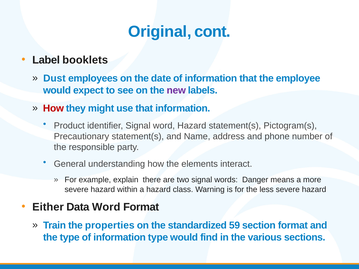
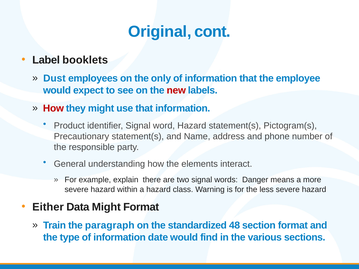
date: date -> only (161, 78)
new colour: purple -> red (176, 90)
Data Word: Word -> Might (106, 207)
properties: properties -> paragraph (110, 226)
59: 59 -> 48 (235, 226)
information type: type -> date (158, 238)
